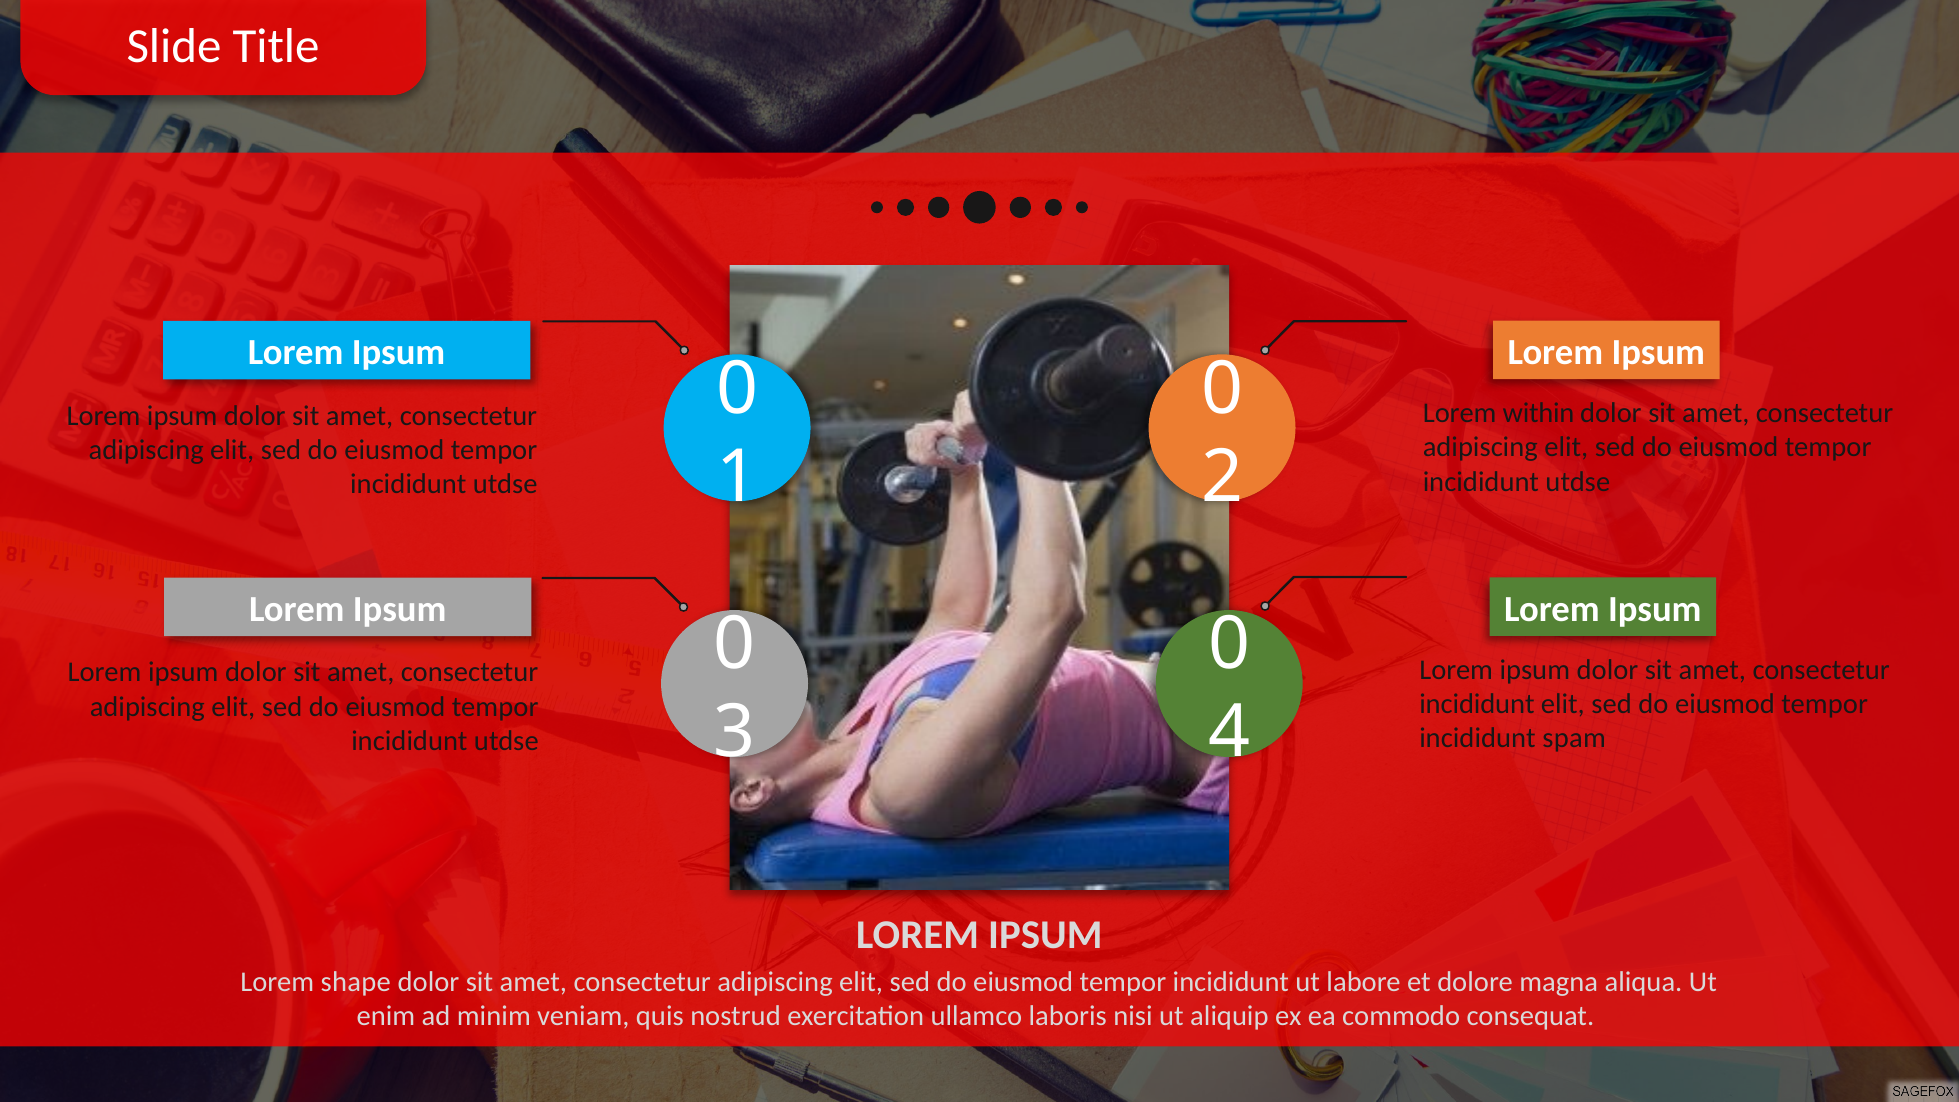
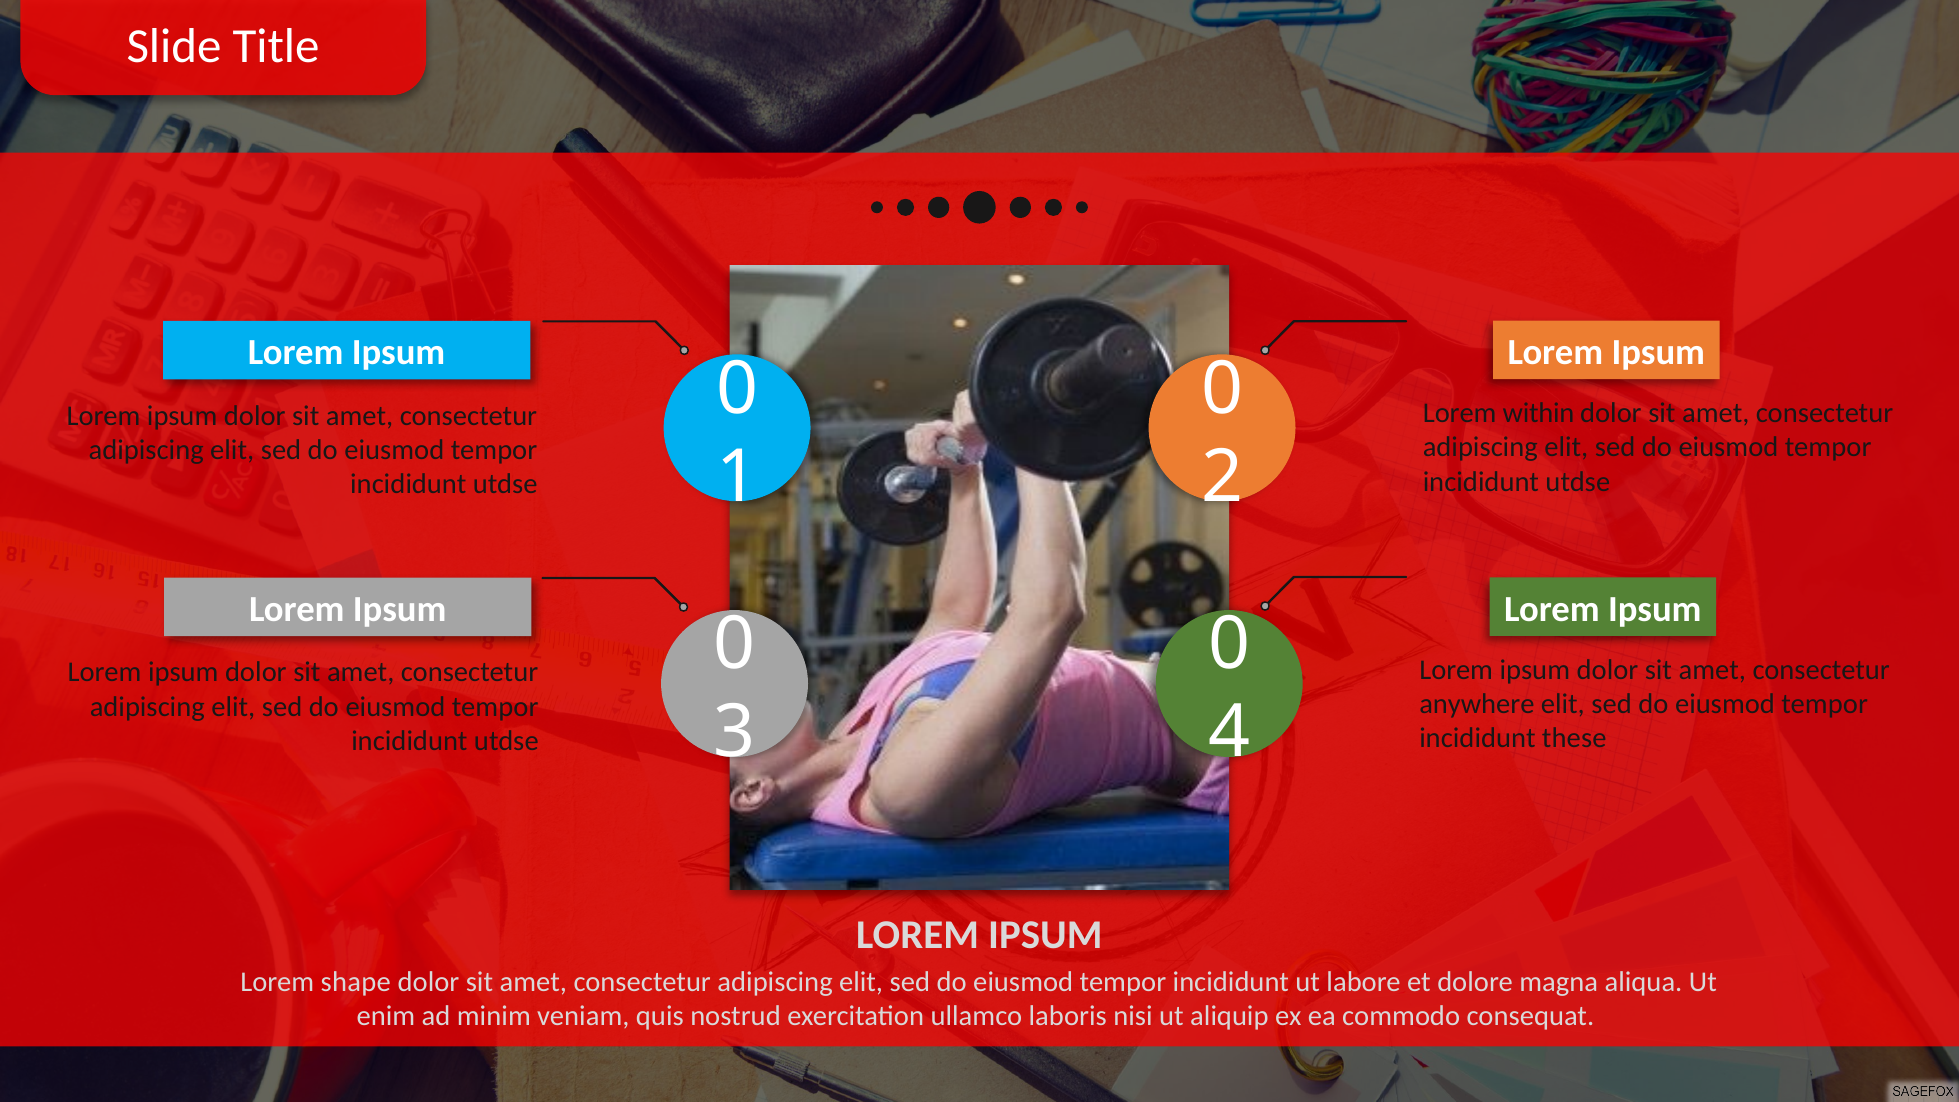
incididunt: incididunt -> anywhere (1477, 704)
spam: spam -> these (1574, 738)
